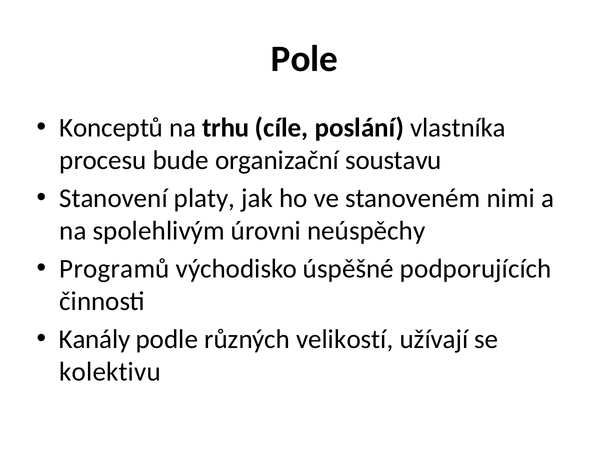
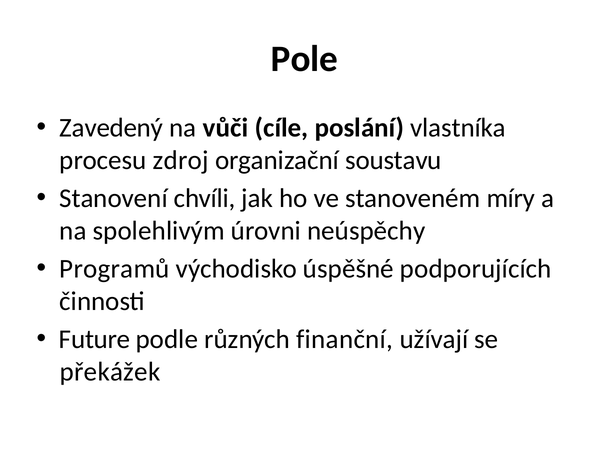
Konceptů: Konceptů -> Zavedený (111, 128)
trhu: trhu -> vůči (225, 128)
bude: bude -> zdroj (181, 160)
platy: platy -> chvíli (205, 198)
nimi: nimi -> míry (511, 198)
Kanály: Kanály -> Future (95, 339)
velikostí: velikostí -> finanční (345, 339)
kolektivu: kolektivu -> překážek (110, 371)
